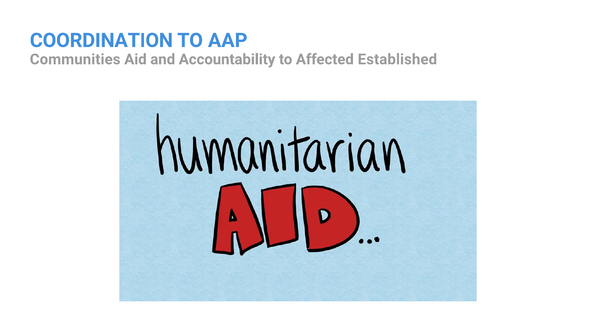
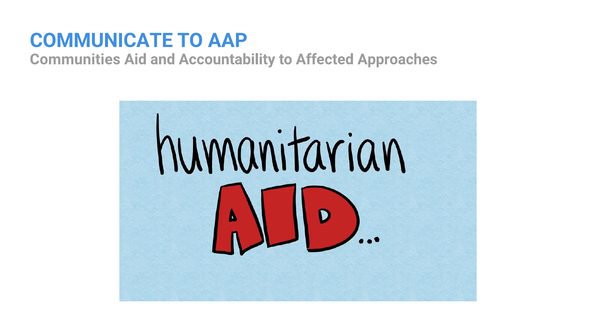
COORDINATION: COORDINATION -> COMMUNICATE (101, 41)
Established: Established -> Approaches (398, 59)
